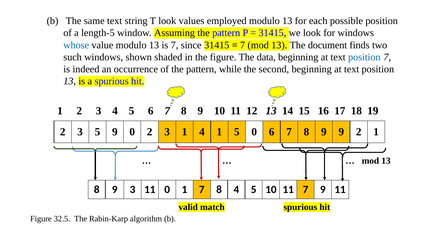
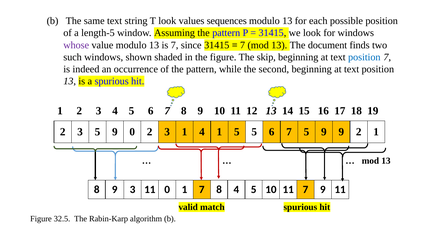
employed: employed -> sequences (227, 21)
whose colour: blue -> purple (76, 45)
data: data -> skip (266, 57)
5 0: 0 -> 5 (254, 132)
8: 8 -> 5 (306, 132)
